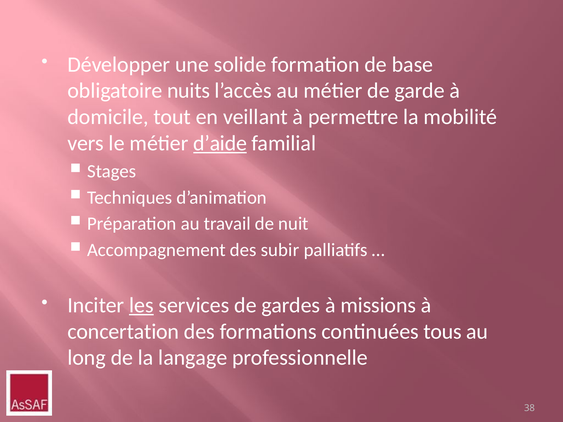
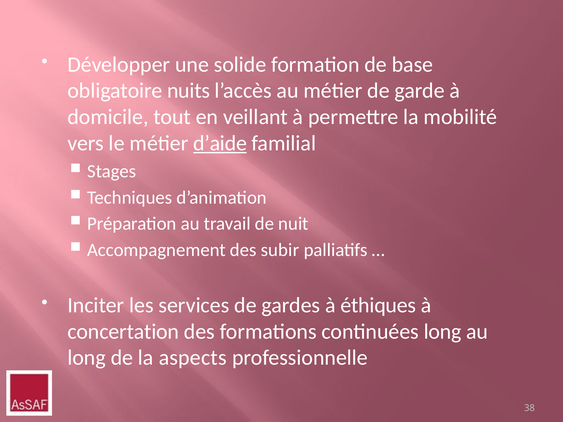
les underline: present -> none (141, 305)
missions: missions -> éthiques (378, 305)
continuées tous: tous -> long (443, 332)
langage: langage -> aspects (193, 358)
